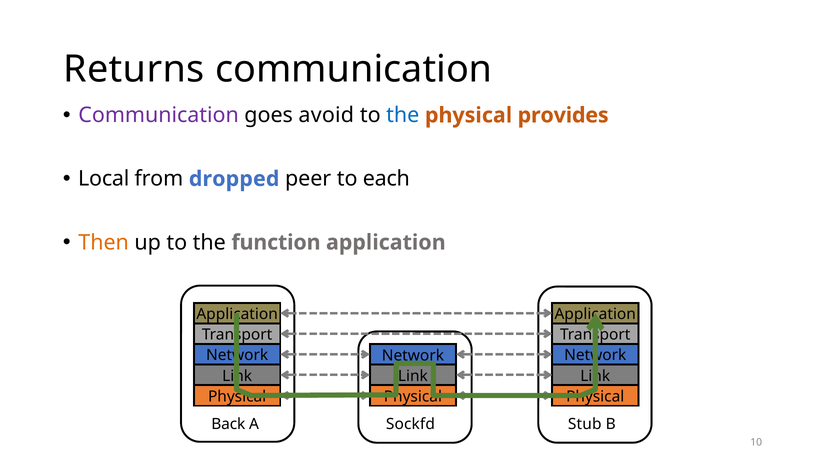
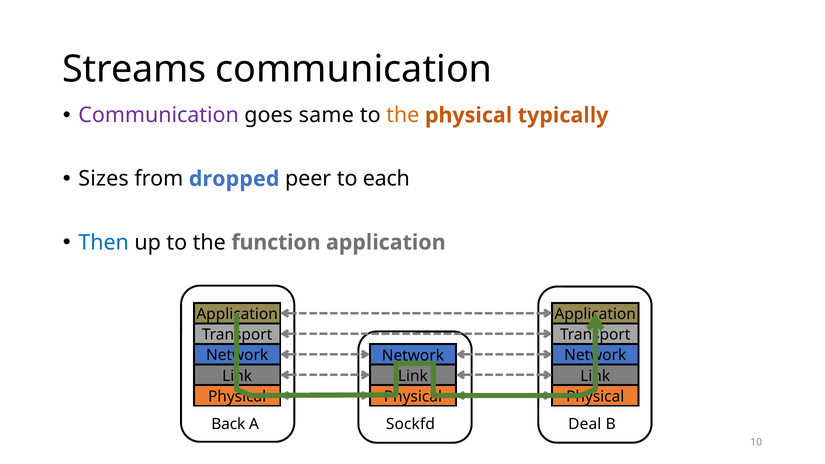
Returns: Returns -> Streams (134, 69)
avoid: avoid -> same (326, 115)
the colour: blue -> orange (403, 115)
provides: provides -> typically (563, 115)
Local: Local -> Sizes (104, 179)
Then colour: orange -> blue (104, 243)
Stub: Stub -> Deal (585, 424)
